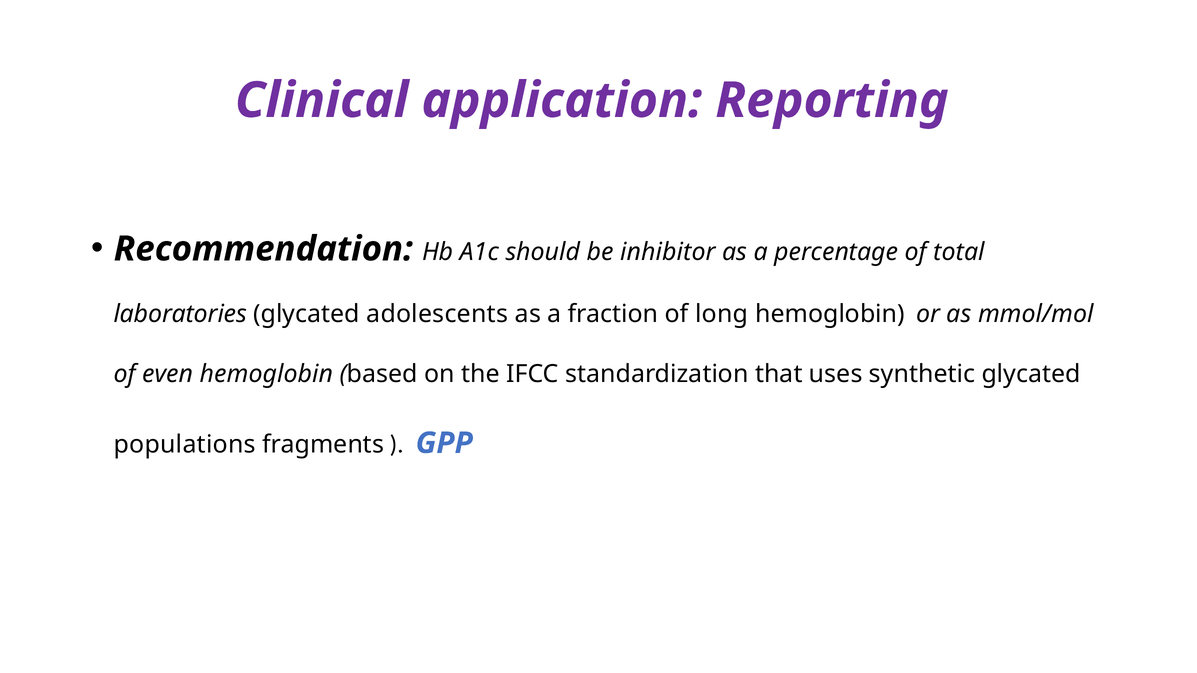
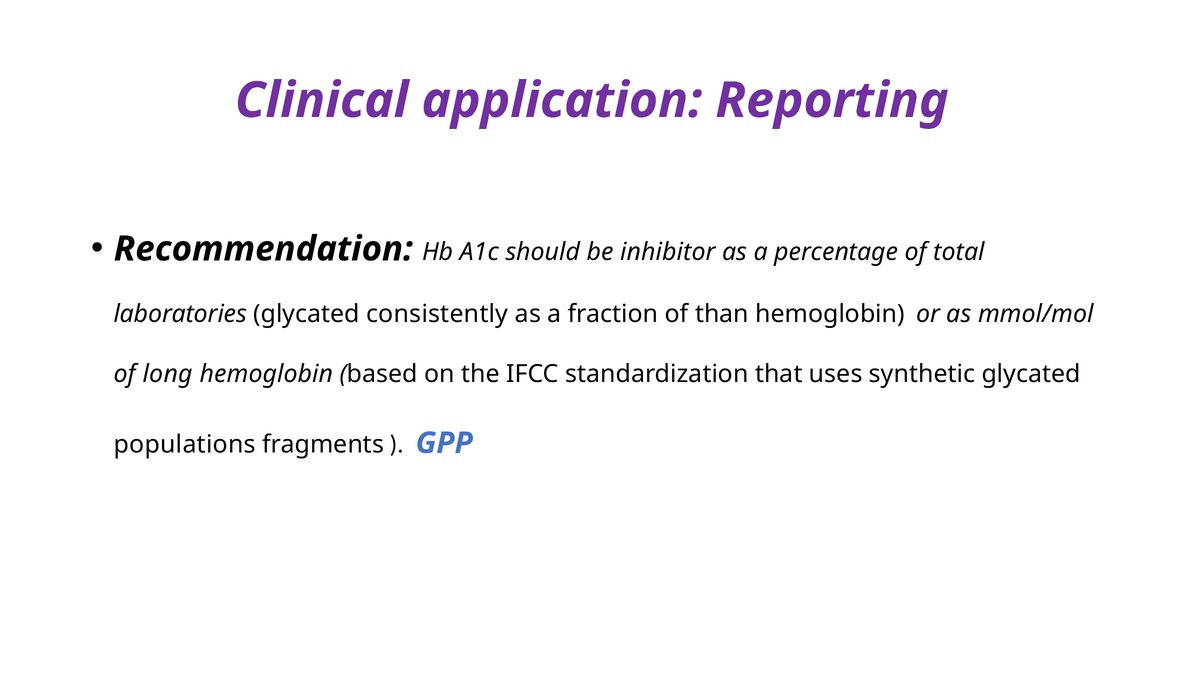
adolescents: adolescents -> consistently (437, 314)
long: long -> than (722, 314)
even: even -> long (168, 374)
